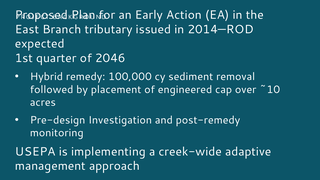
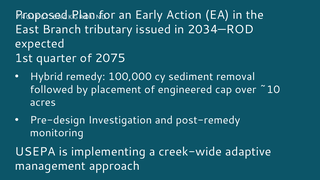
2014—ROD: 2014—ROD -> 2034—ROD (221, 29)
2046: 2046 -> 2075 (110, 58)
